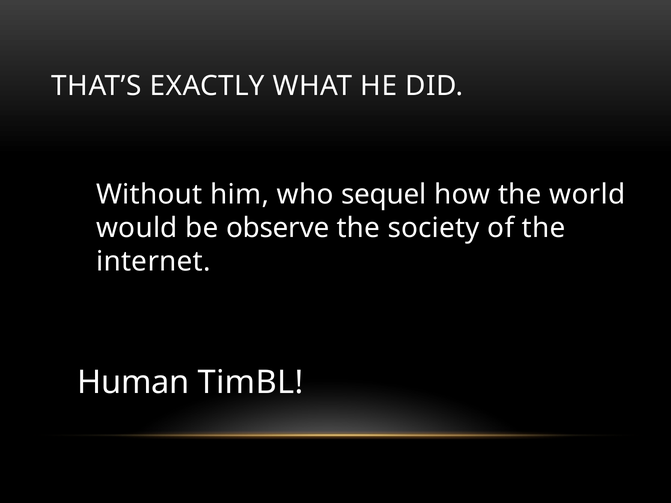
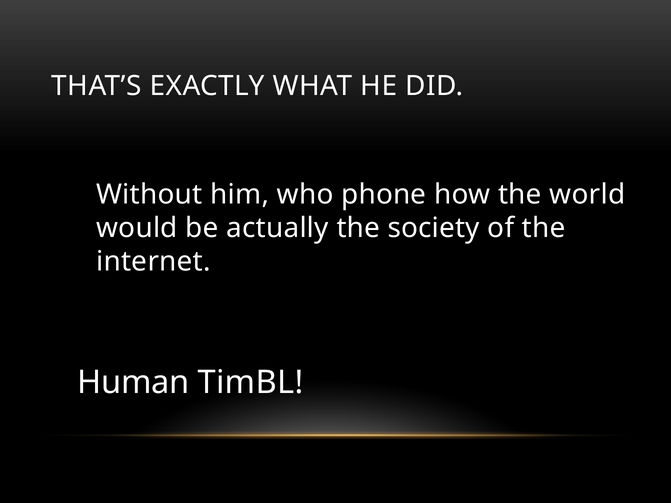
sequel: sequel -> phone (384, 195)
observe: observe -> actually (278, 228)
